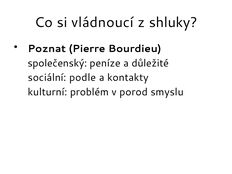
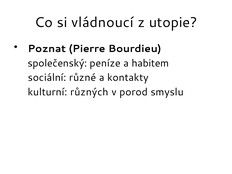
shluky: shluky -> utopie (173, 22)
důležité: důležité -> habitem (150, 63)
podle: podle -> různé (83, 78)
problém: problém -> různých (89, 92)
